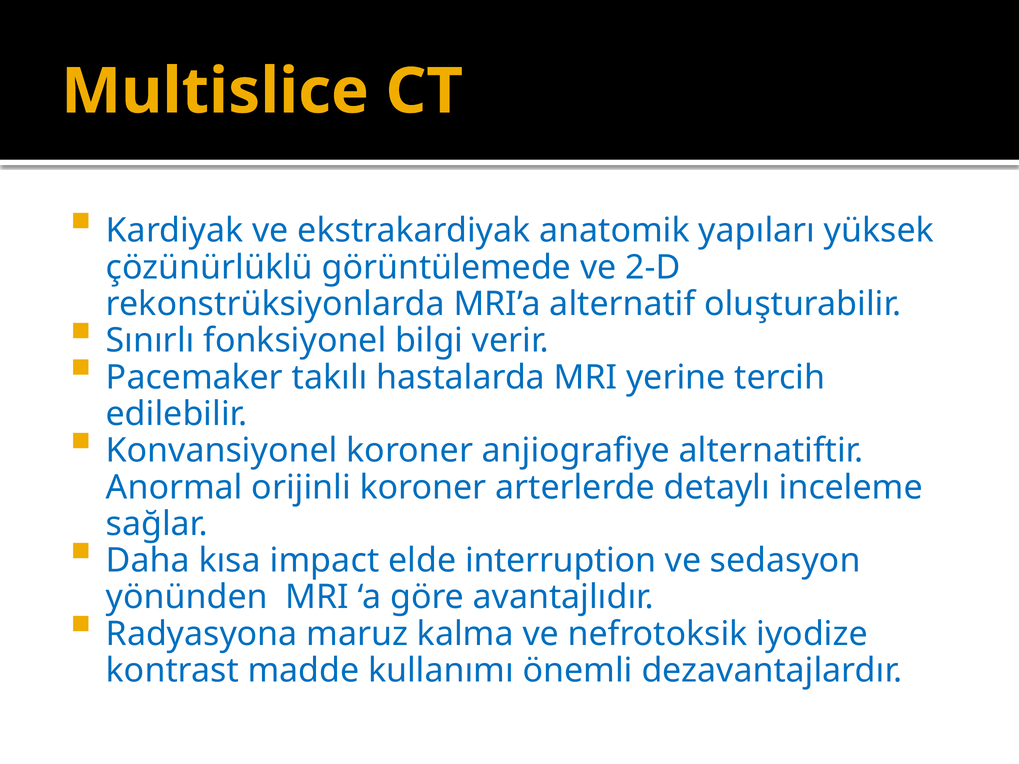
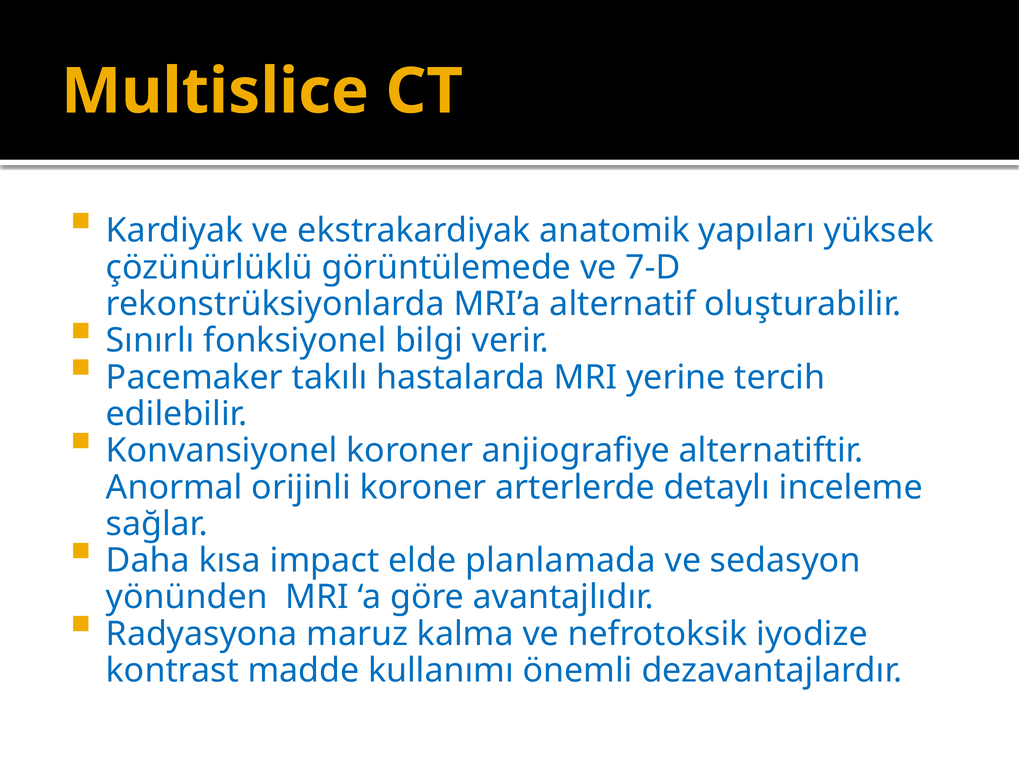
2-D: 2-D -> 7-D (653, 267)
interruption: interruption -> planlamada (560, 561)
